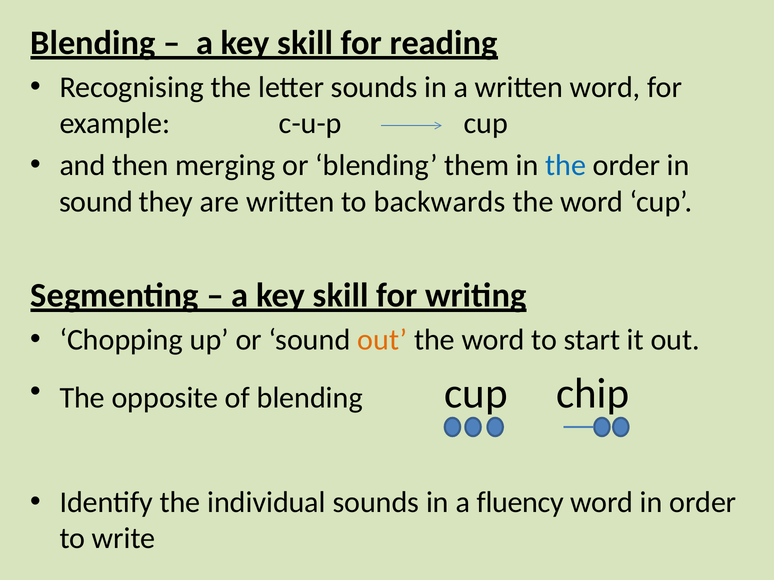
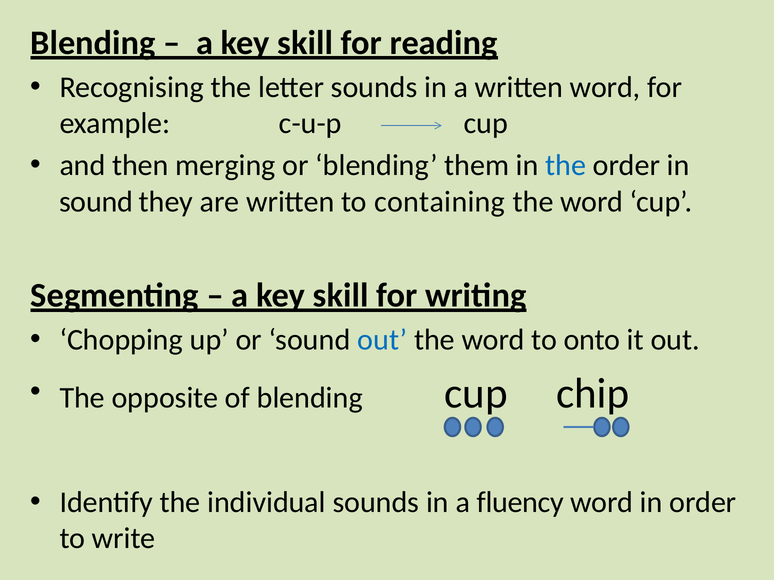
backwards: backwards -> containing (440, 202)
out colour: orange -> blue (382, 340)
start: start -> onto (592, 340)
